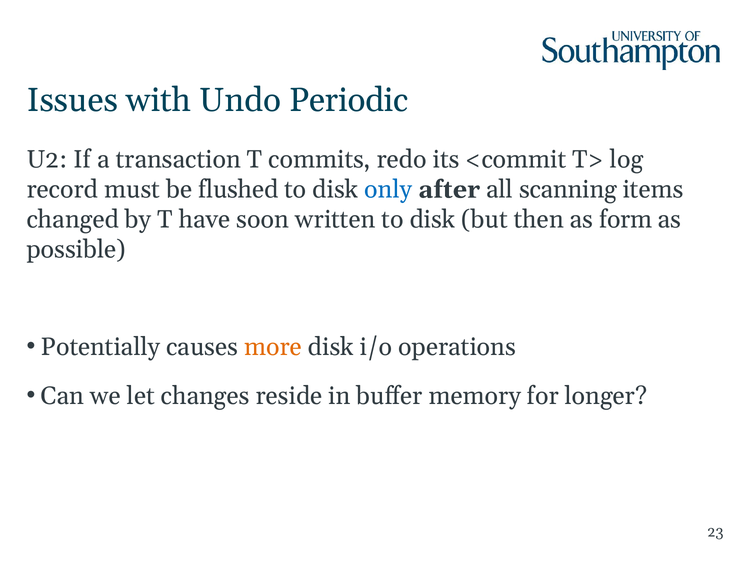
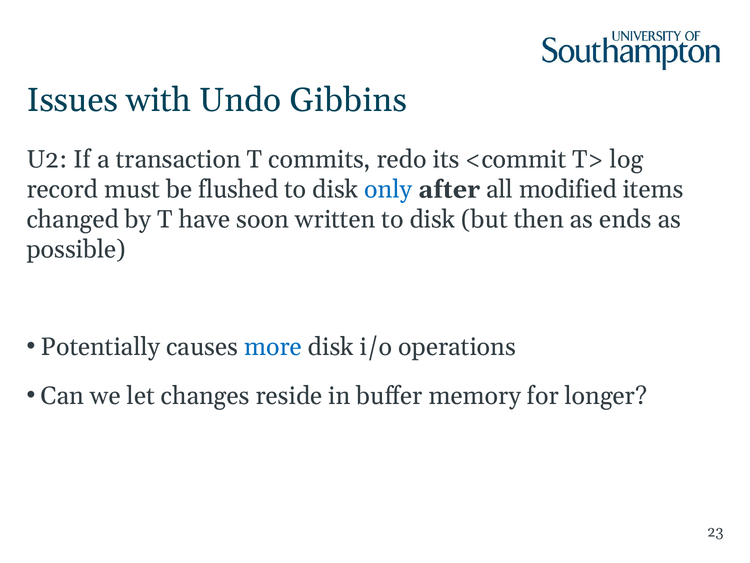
Periodic: Periodic -> Gibbins (348, 100)
scanning: scanning -> modified (568, 189)
form: form -> ends (625, 219)
more colour: orange -> blue (273, 347)
